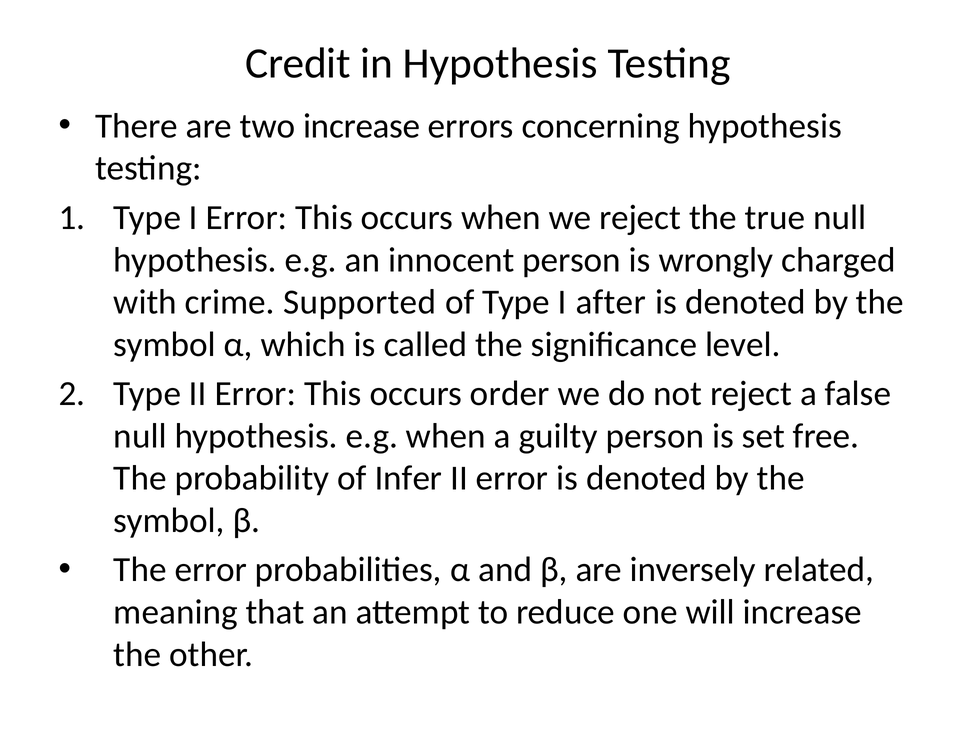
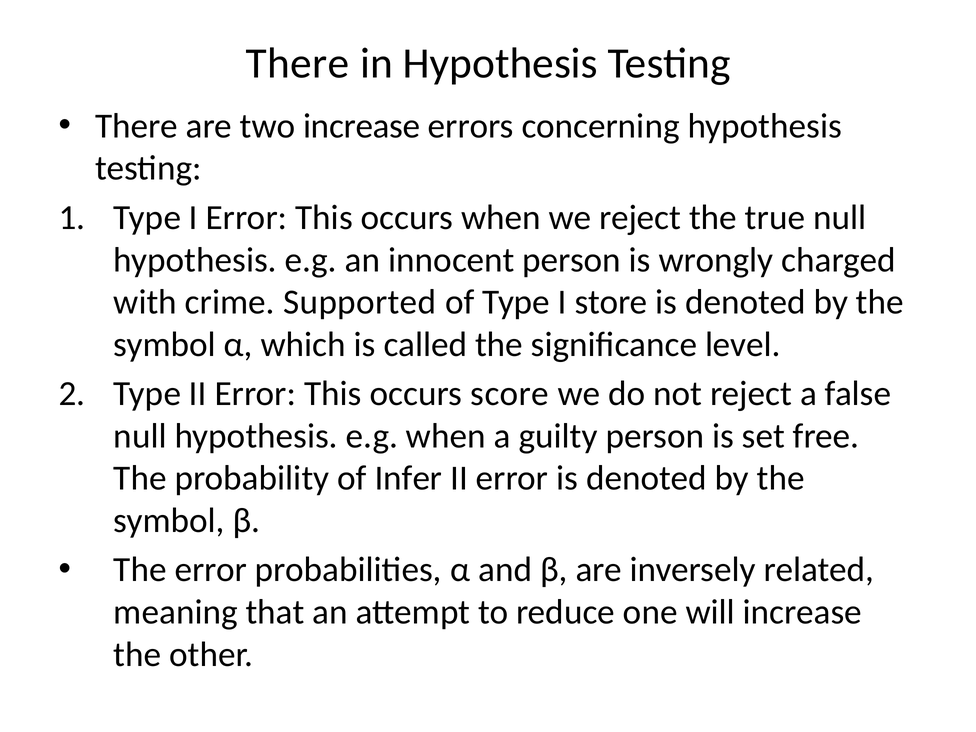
Credit: Credit -> There (298, 63)
after: after -> store (611, 302)
order: order -> score (510, 394)
